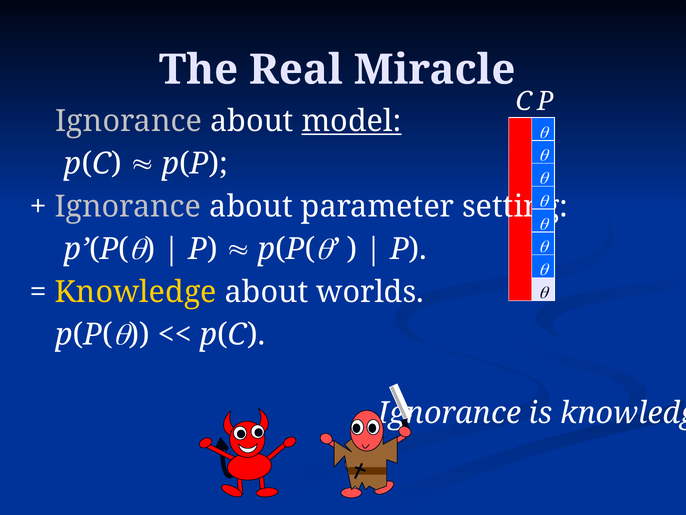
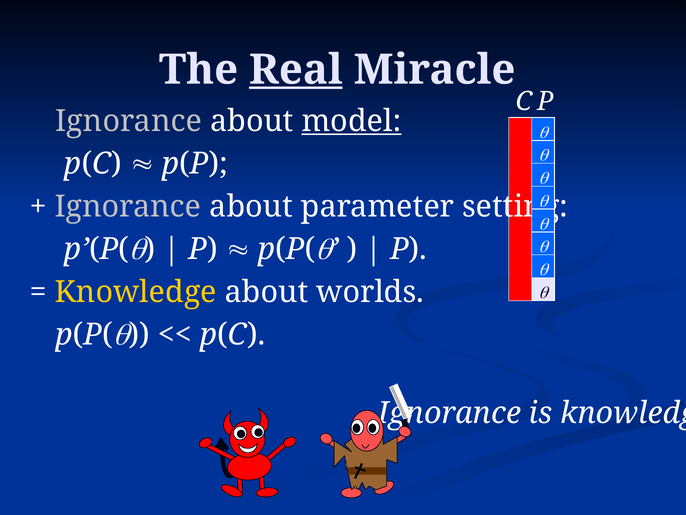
Real underline: none -> present (296, 70)
